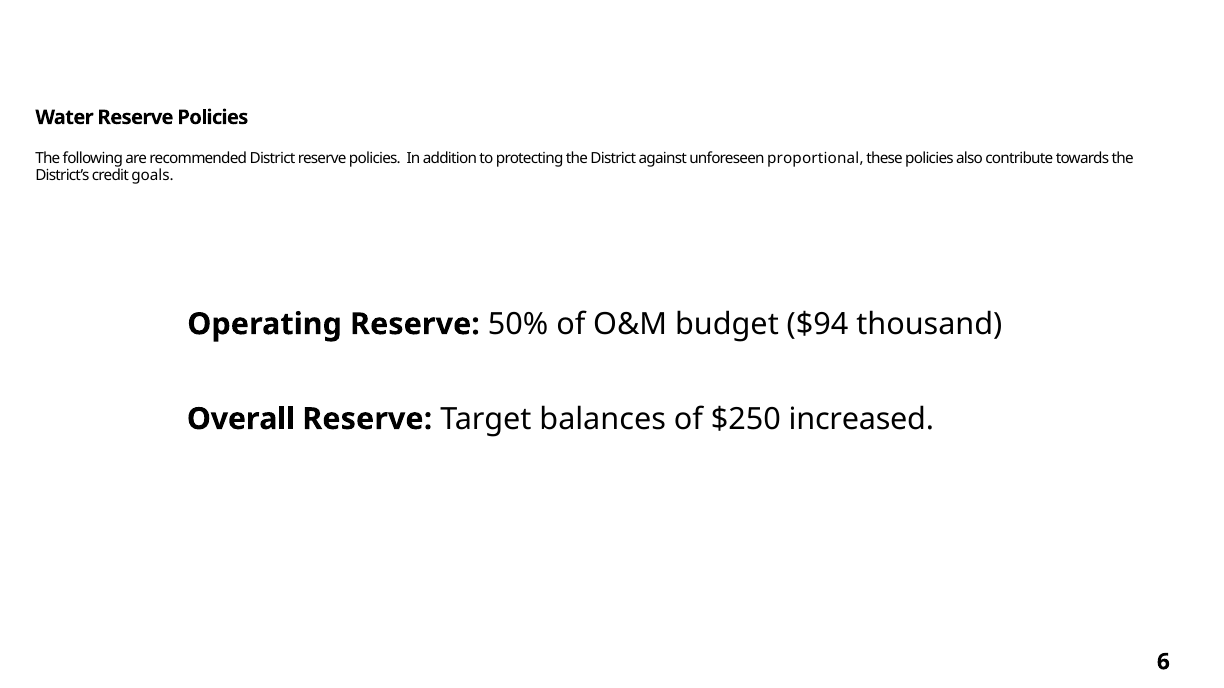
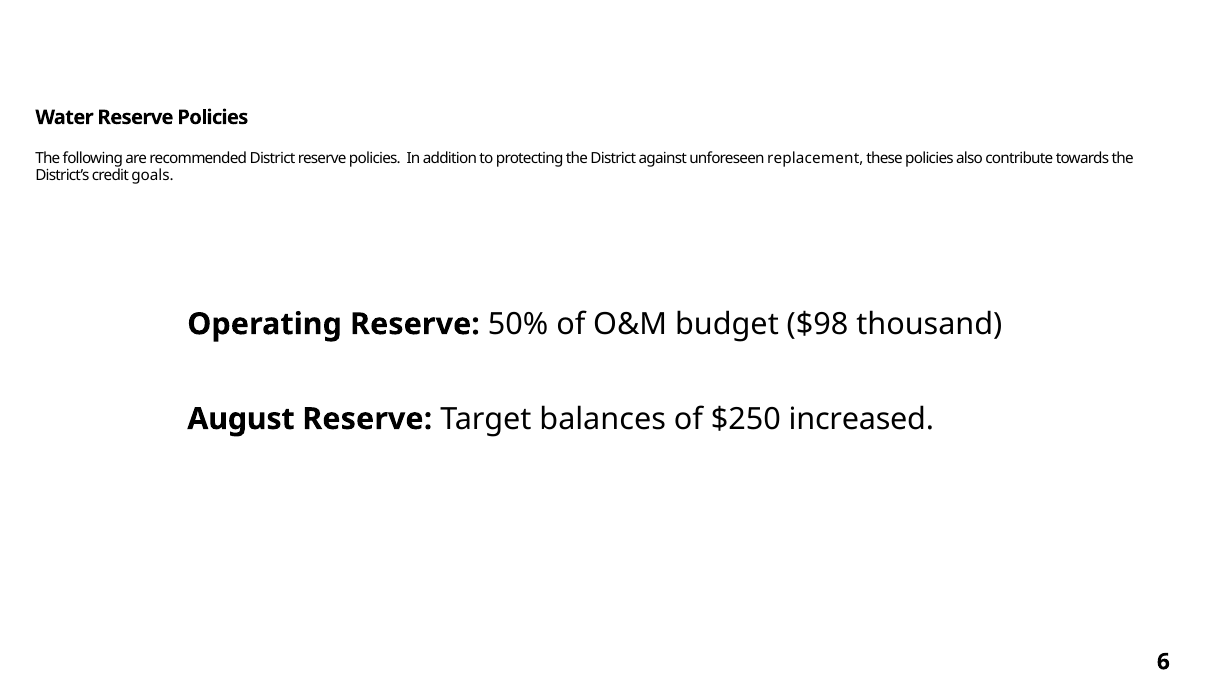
proportional: proportional -> replacement (815, 159)
$94: $94 -> $98 (818, 324)
Overall: Overall -> August (241, 419)
